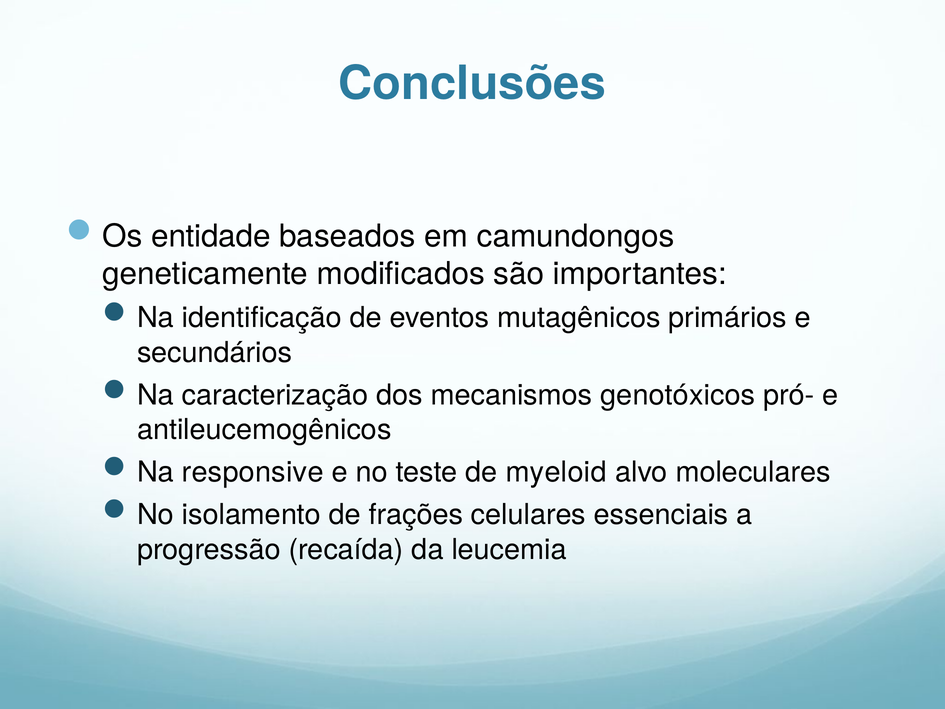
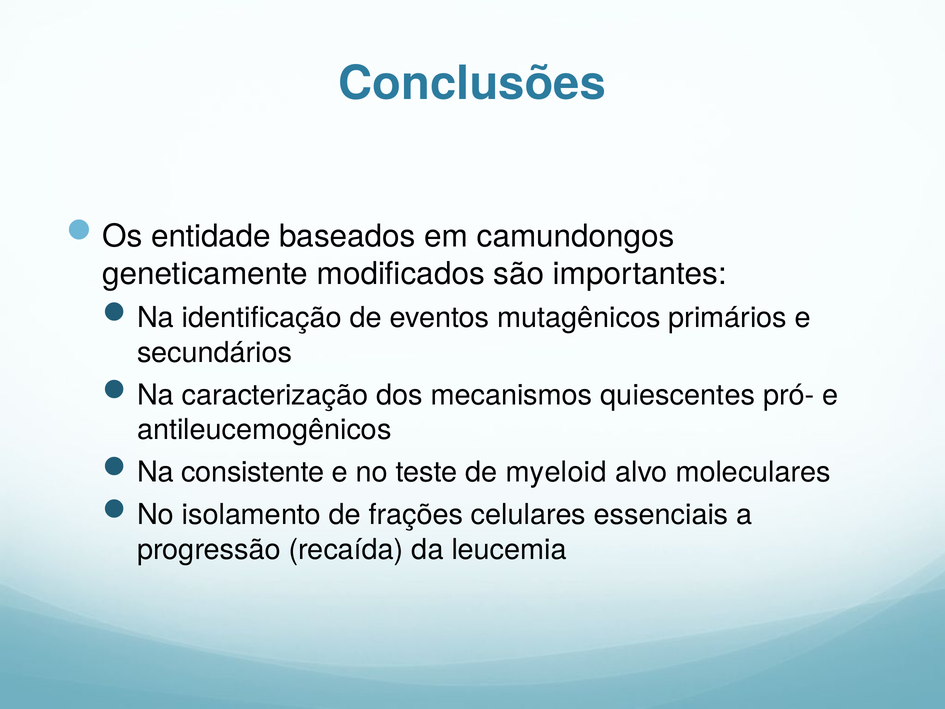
genotóxicos: genotóxicos -> quiescentes (678, 395)
responsive: responsive -> consistente (253, 472)
